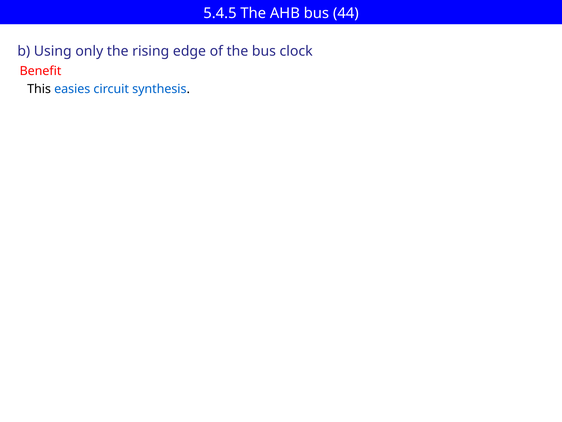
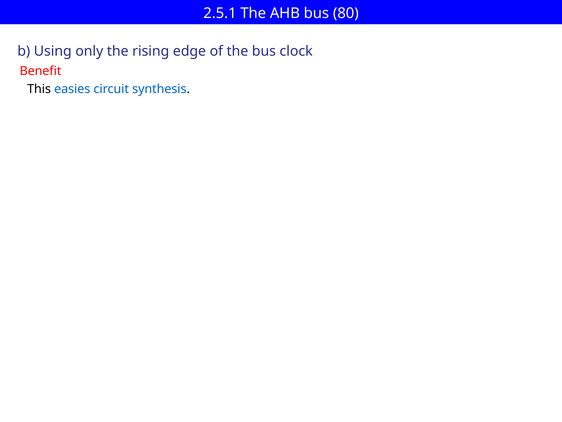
5.4.5: 5.4.5 -> 2.5.1 (220, 13)
44: 44 -> 80 (346, 13)
